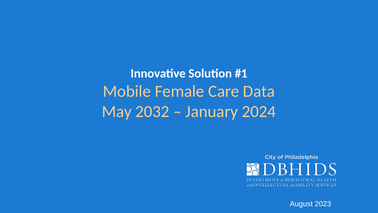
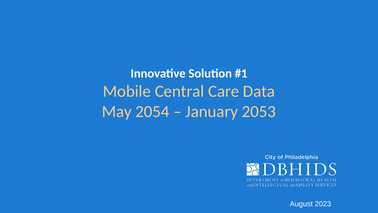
Female: Female -> Central (180, 91)
2032: 2032 -> 2054 (152, 111)
2024: 2024 -> 2053 (259, 111)
